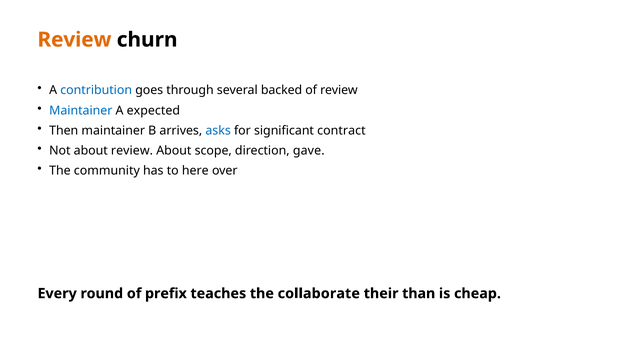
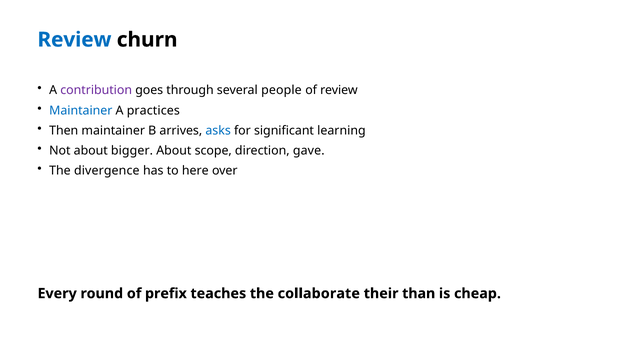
Review colour: orange -> blue (74, 40)
contribution colour: blue -> purple (96, 90)
backed: backed -> people (281, 90)
expected: expected -> practices (153, 110)
contract: contract -> learning (341, 131)
about review: review -> bigger (132, 151)
community: community -> divergence (107, 171)
